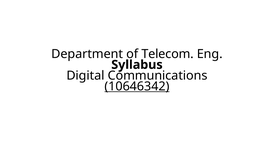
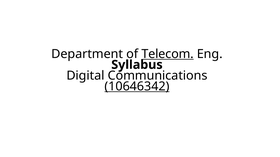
Telecom underline: none -> present (168, 54)
